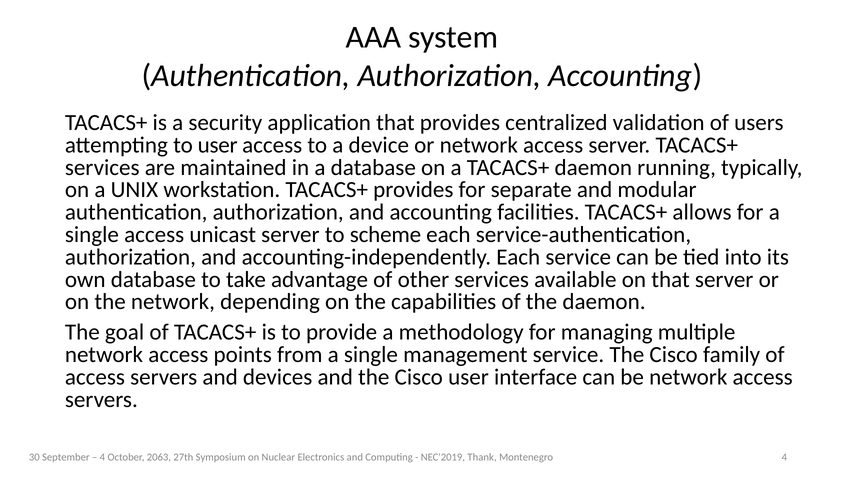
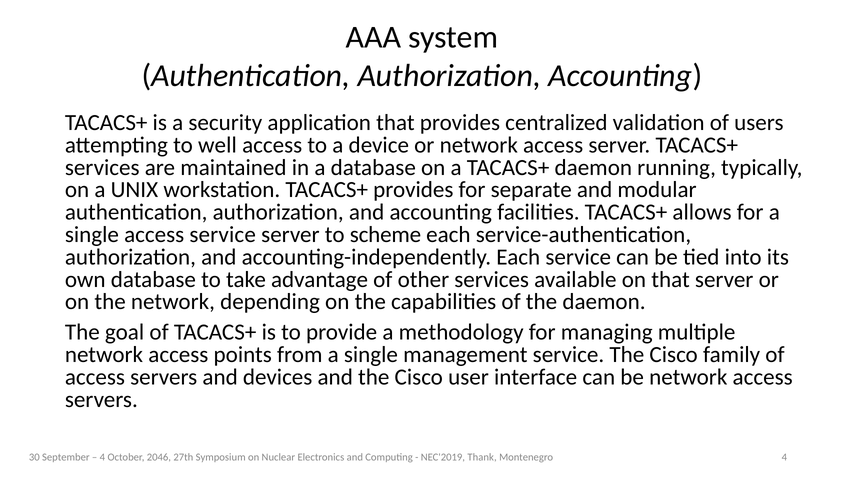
to user: user -> well (217, 145)
access unicast: unicast -> service (223, 235)
2063: 2063 -> 2046 (159, 458)
